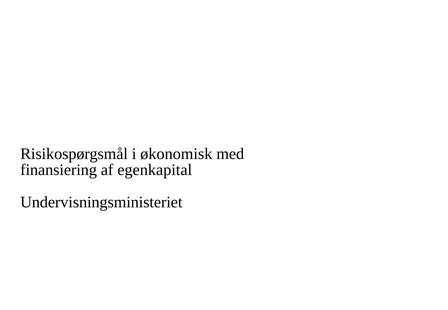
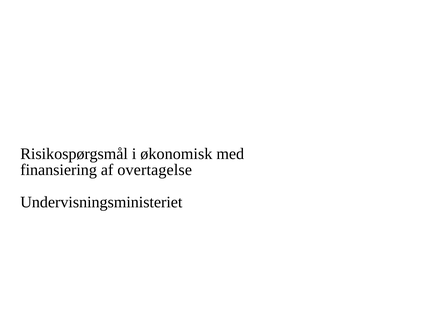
egenkapital: egenkapital -> overtagelse (155, 170)
